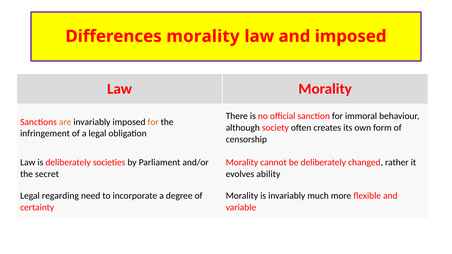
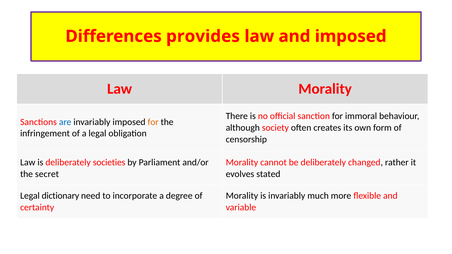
Differences morality: morality -> provides (203, 36)
are colour: orange -> blue (65, 122)
ability: ability -> stated (268, 174)
regarding: regarding -> dictionary (60, 196)
